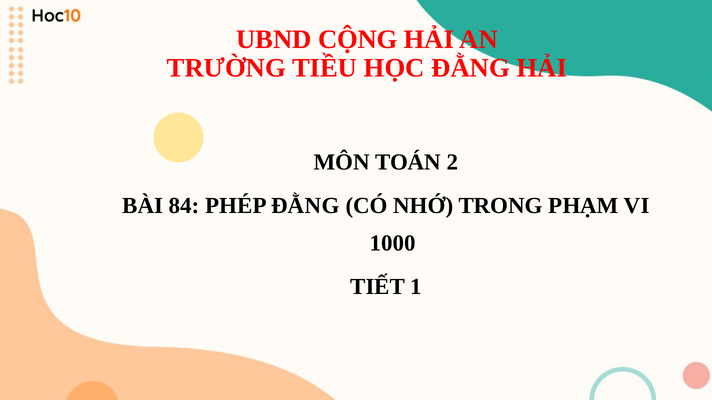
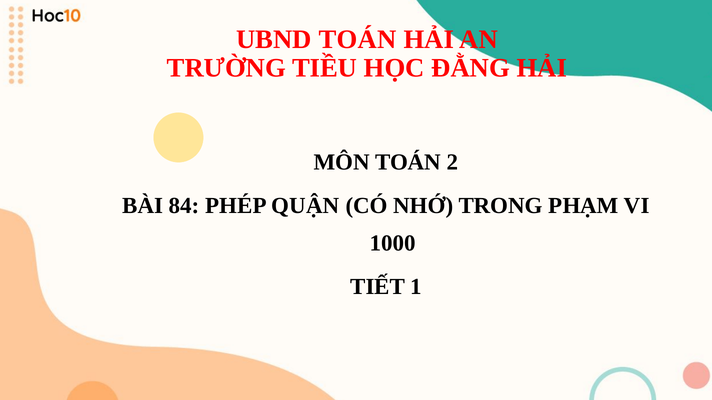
UBND CỘNG: CỘNG -> TOÁN (358, 39)
PHÉP ĐẰNG: ĐẰNG -> QUẬN (305, 206)
